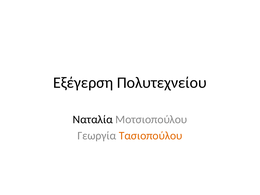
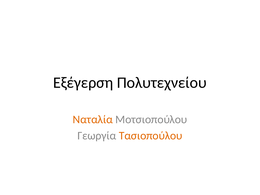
Ναταλία colour: black -> orange (93, 120)
